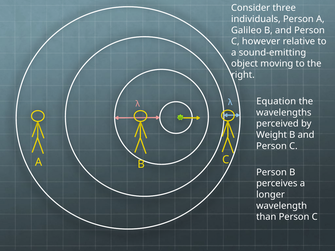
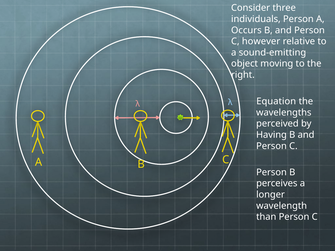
Galileo: Galileo -> Occurs (246, 30)
Weight: Weight -> Having (271, 135)
